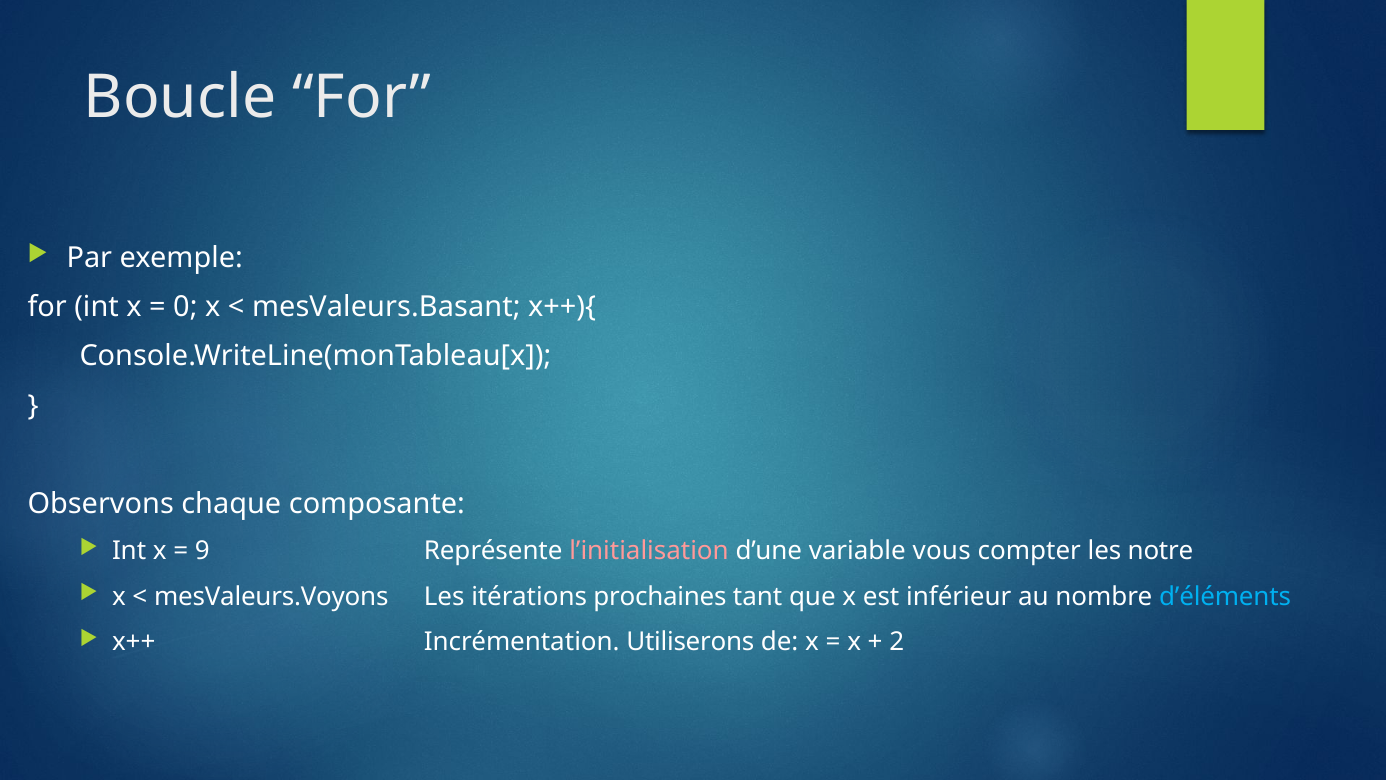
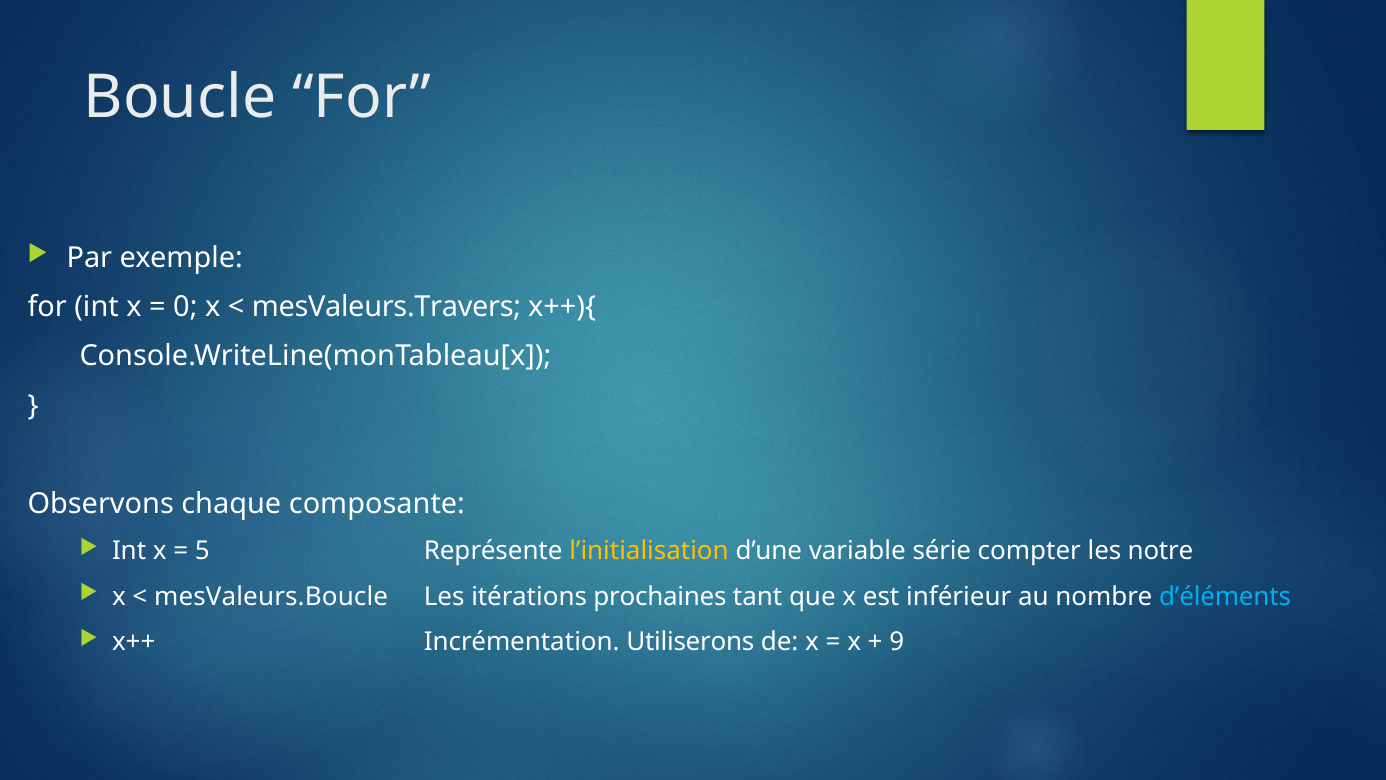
mesValeurs.Basant: mesValeurs.Basant -> mesValeurs.Travers (386, 307)
9: 9 -> 5 (202, 551)
l’initialisation colour: pink -> yellow (649, 551)
vous: vous -> série (942, 551)
mesValeurs.Voyons: mesValeurs.Voyons -> mesValeurs.Boucle (271, 596)
2: 2 -> 9 (897, 642)
